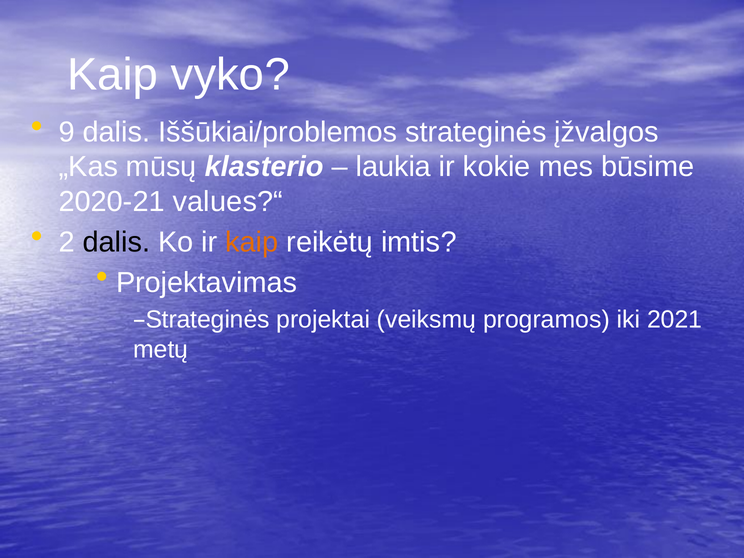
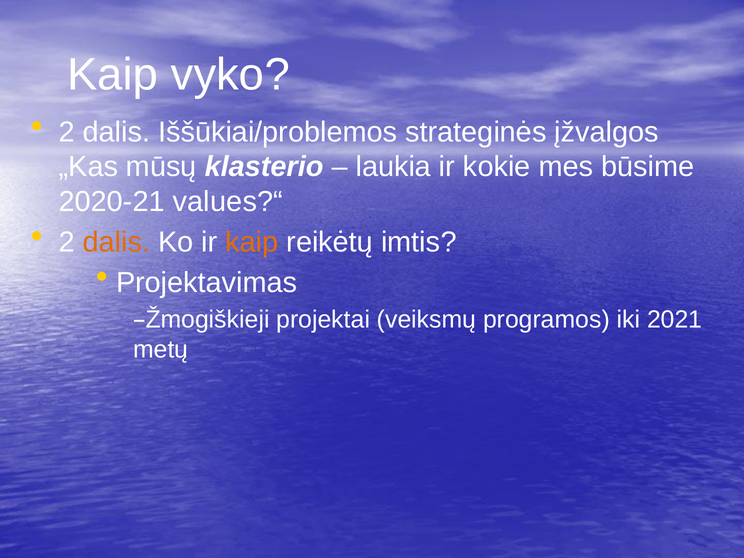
9: 9 -> 2 (67, 132)
dalis colour: black -> orange (116, 242)
Strateginės: Strateginės -> Žmogiškieji (208, 320)
